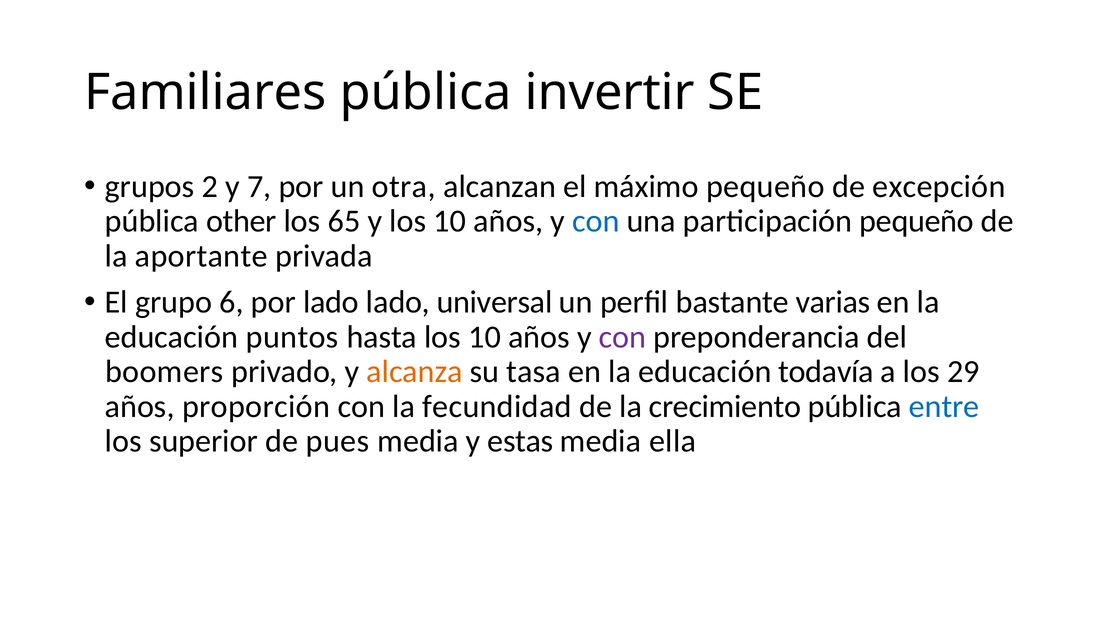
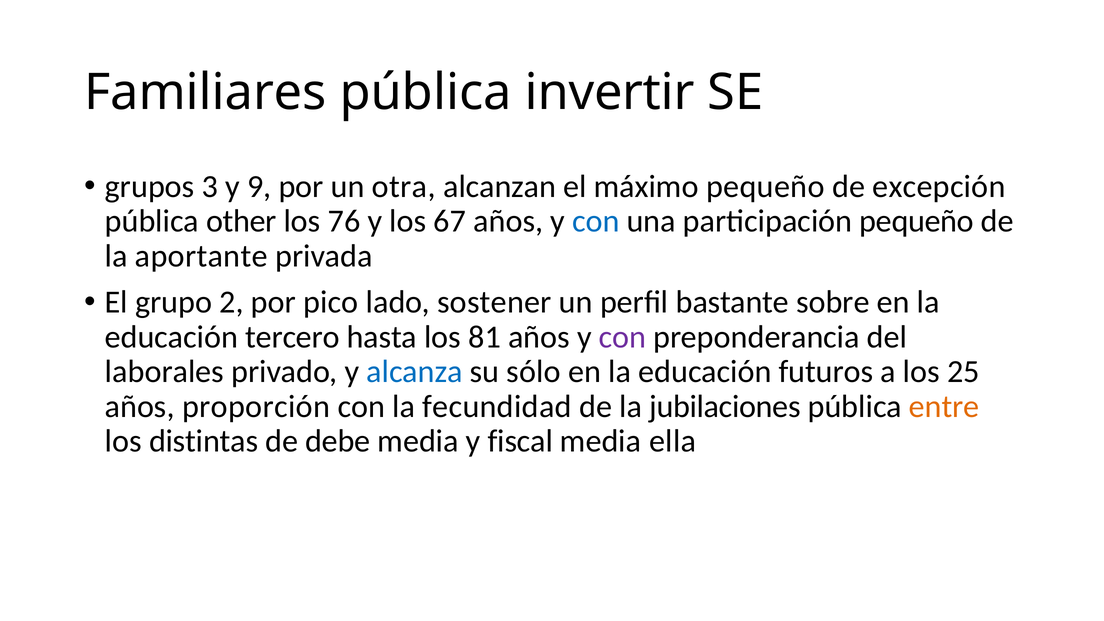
2: 2 -> 3 (210, 187)
7: 7 -> 9 (259, 187)
65: 65 -> 76 (344, 221)
y los 10: 10 -> 67 (450, 221)
6: 6 -> 2 (232, 302)
por lado: lado -> pico (331, 302)
universal: universal -> sostener (494, 302)
varias: varias -> sobre (833, 302)
puntos: puntos -> tercero (292, 337)
hasta los 10: 10 -> 81 (485, 337)
boomers: boomers -> laborales (164, 372)
alcanza colour: orange -> blue (415, 372)
tasa: tasa -> sólo (534, 372)
todavía: todavía -> futuros (826, 372)
29: 29 -> 25 (963, 372)
crecimiento: crecimiento -> jubilaciones (725, 406)
entre colour: blue -> orange (944, 406)
superior: superior -> distintas (204, 441)
pues: pues -> debe (338, 441)
estas: estas -> fiscal (520, 441)
